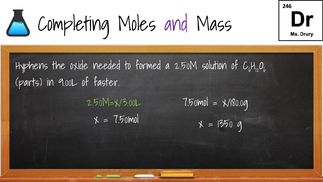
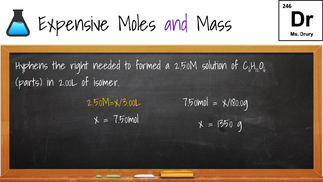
Completing: Completing -> Expensive (74, 24)
oxide: oxide -> right (79, 66)
9.00L: 9.00L -> 2.00L (68, 82)
faster: faster -> isomer (107, 82)
2.50M=x/3.00L colour: light green -> yellow (114, 102)
